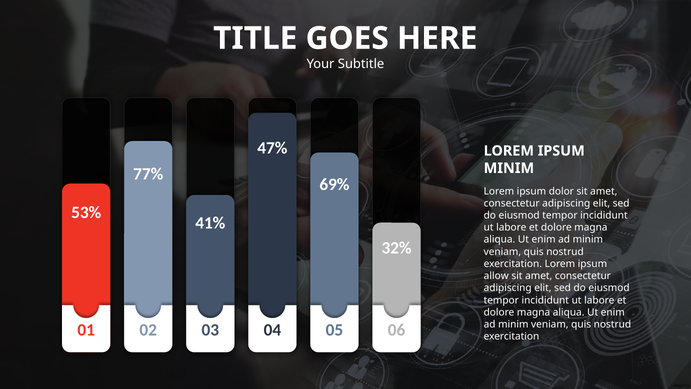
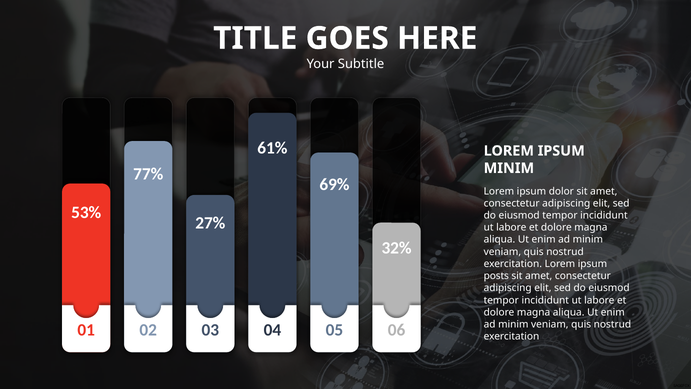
47%: 47% -> 61% (272, 148)
41%: 41% -> 27% (210, 223)
allow: allow -> posts (496, 276)
